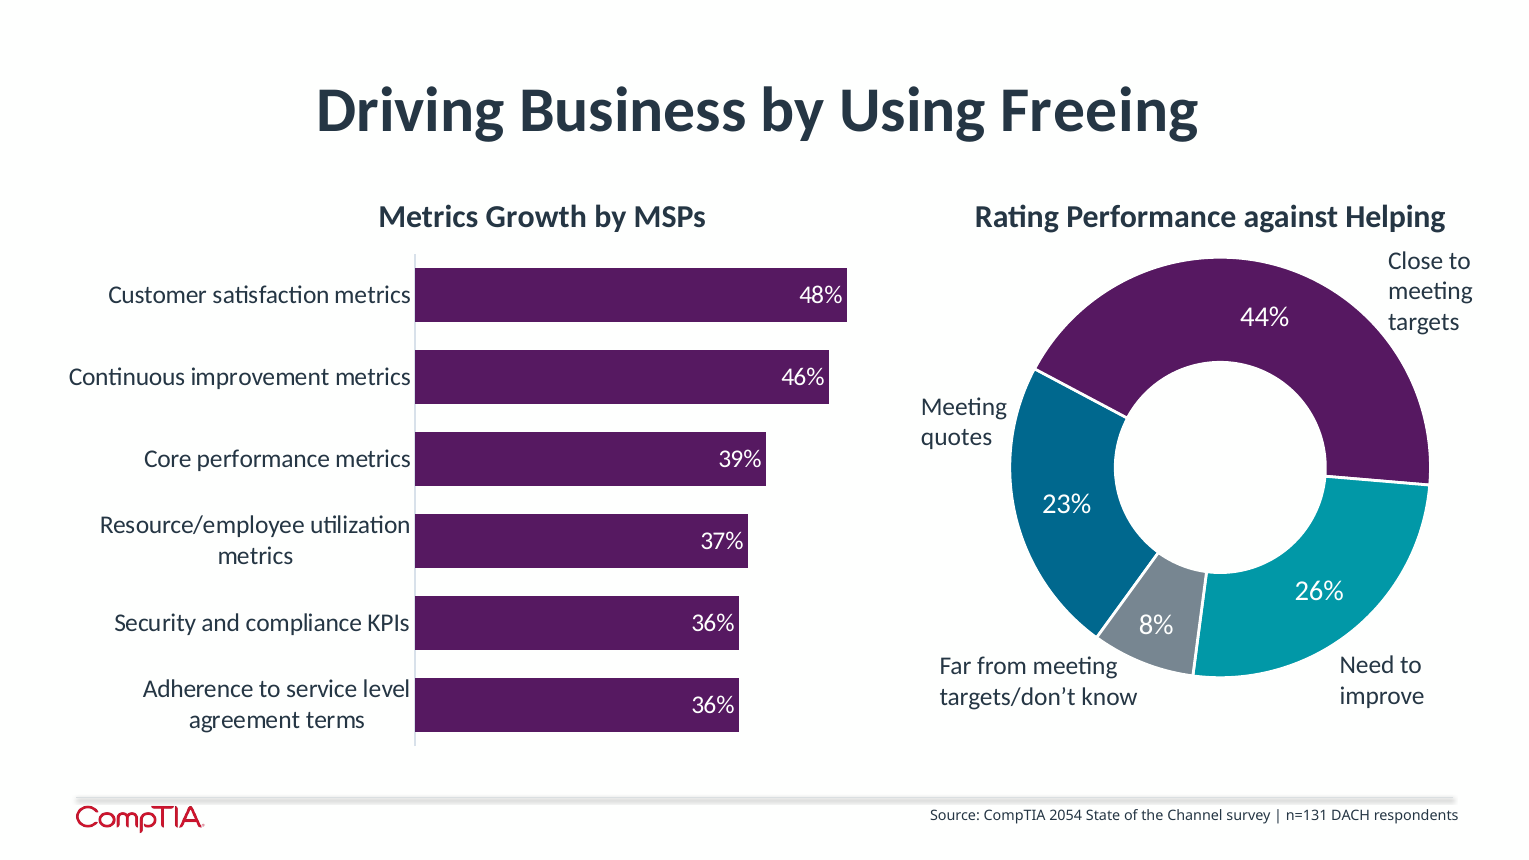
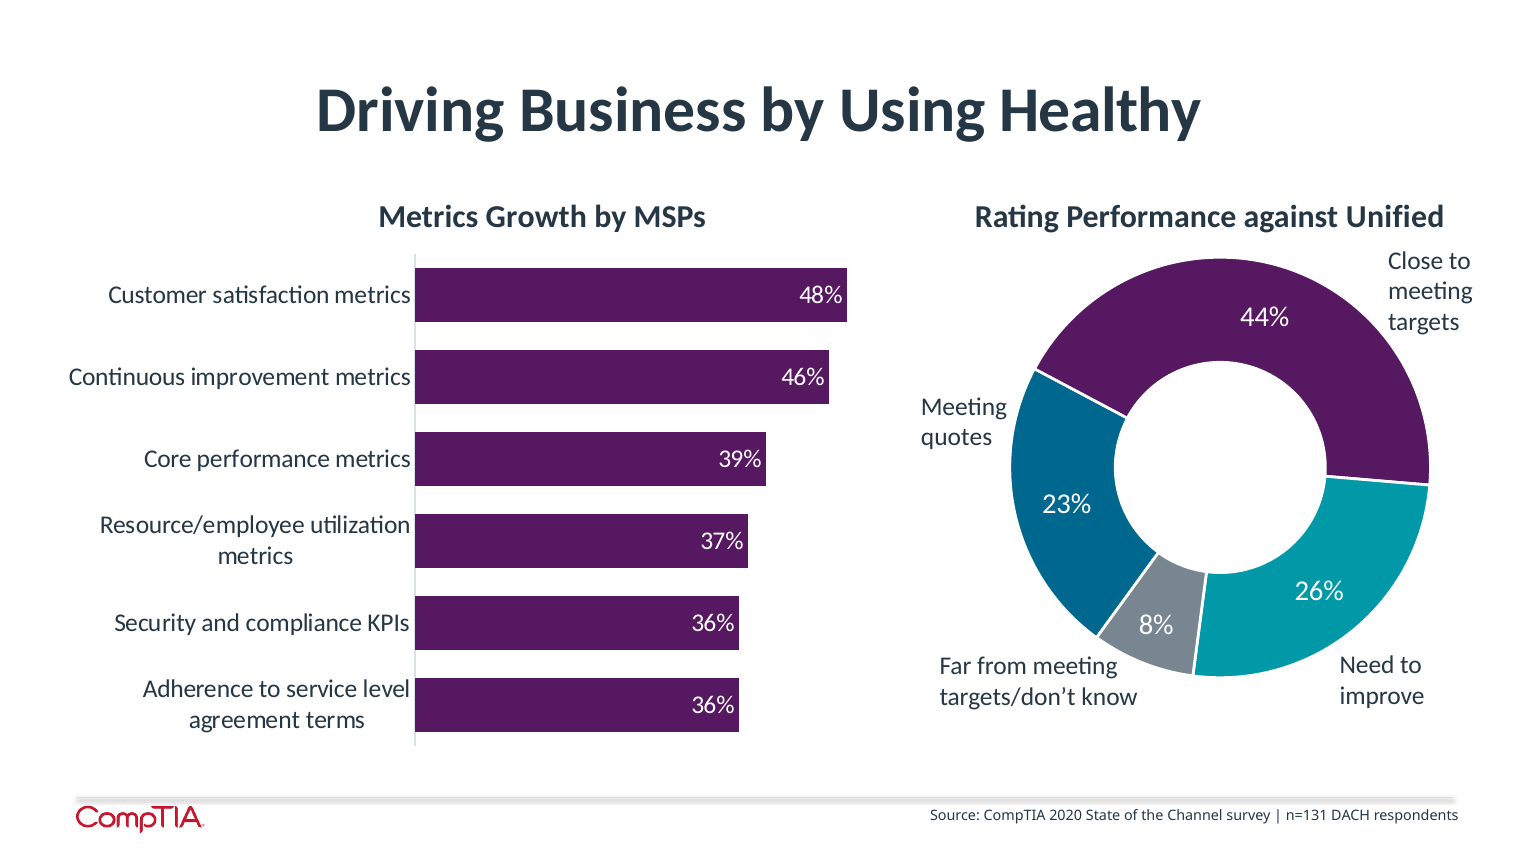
Freeing: Freeing -> Healthy (1100, 111)
Helping: Helping -> Unified (1395, 217)
2054: 2054 -> 2020 (1066, 816)
